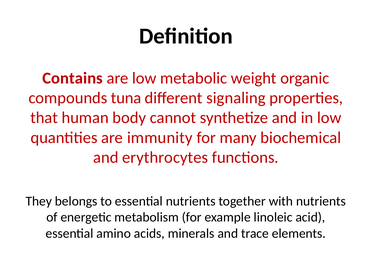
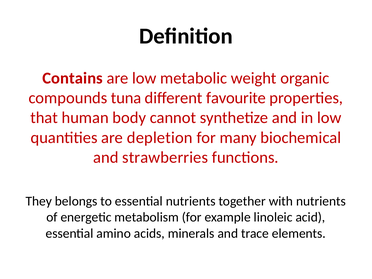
signaling: signaling -> favourite (236, 98)
immunity: immunity -> depletion (160, 138)
erythrocytes: erythrocytes -> strawberries (165, 157)
